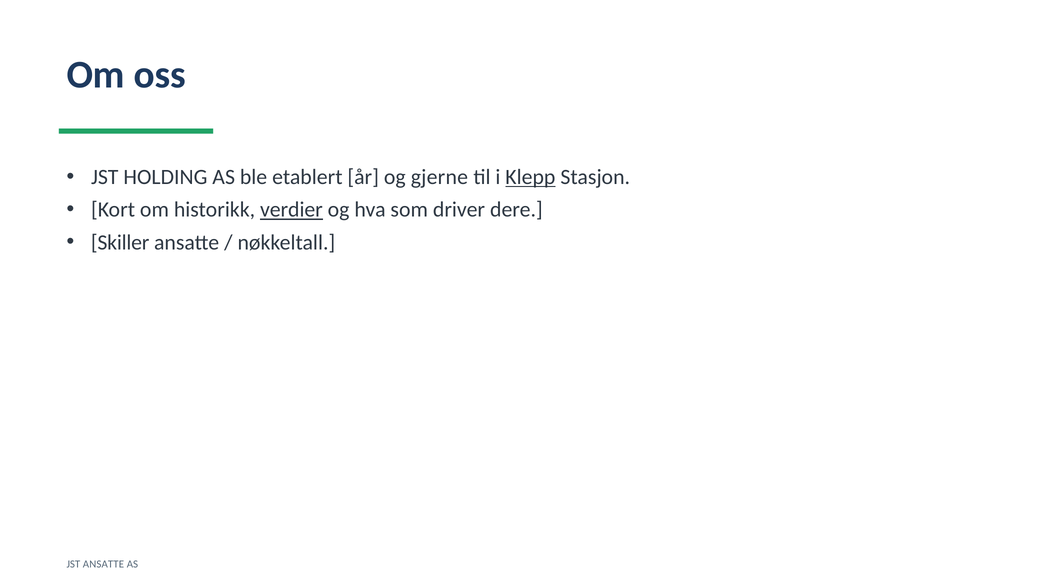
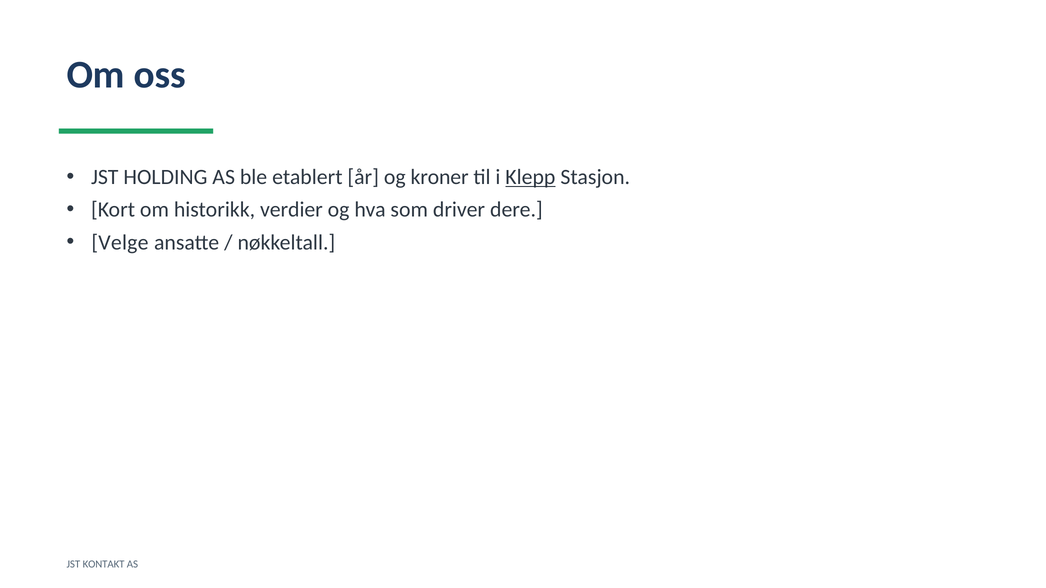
gjerne: gjerne -> kroner (440, 177)
verdier underline: present -> none (291, 210)
Skiller: Skiller -> Velge (120, 243)
JST ANSATTE: ANSATTE -> KONTAKT (104, 565)
